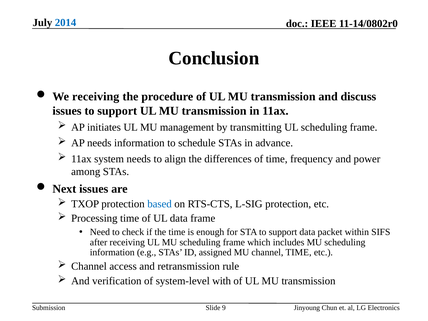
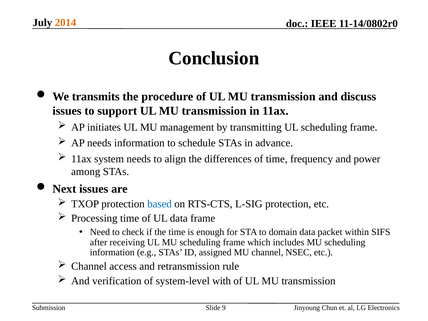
2014 colour: blue -> orange (66, 23)
We receiving: receiving -> transmits (96, 96)
STA to support: support -> domain (283, 232)
channel TIME: TIME -> NSEC (299, 252)
